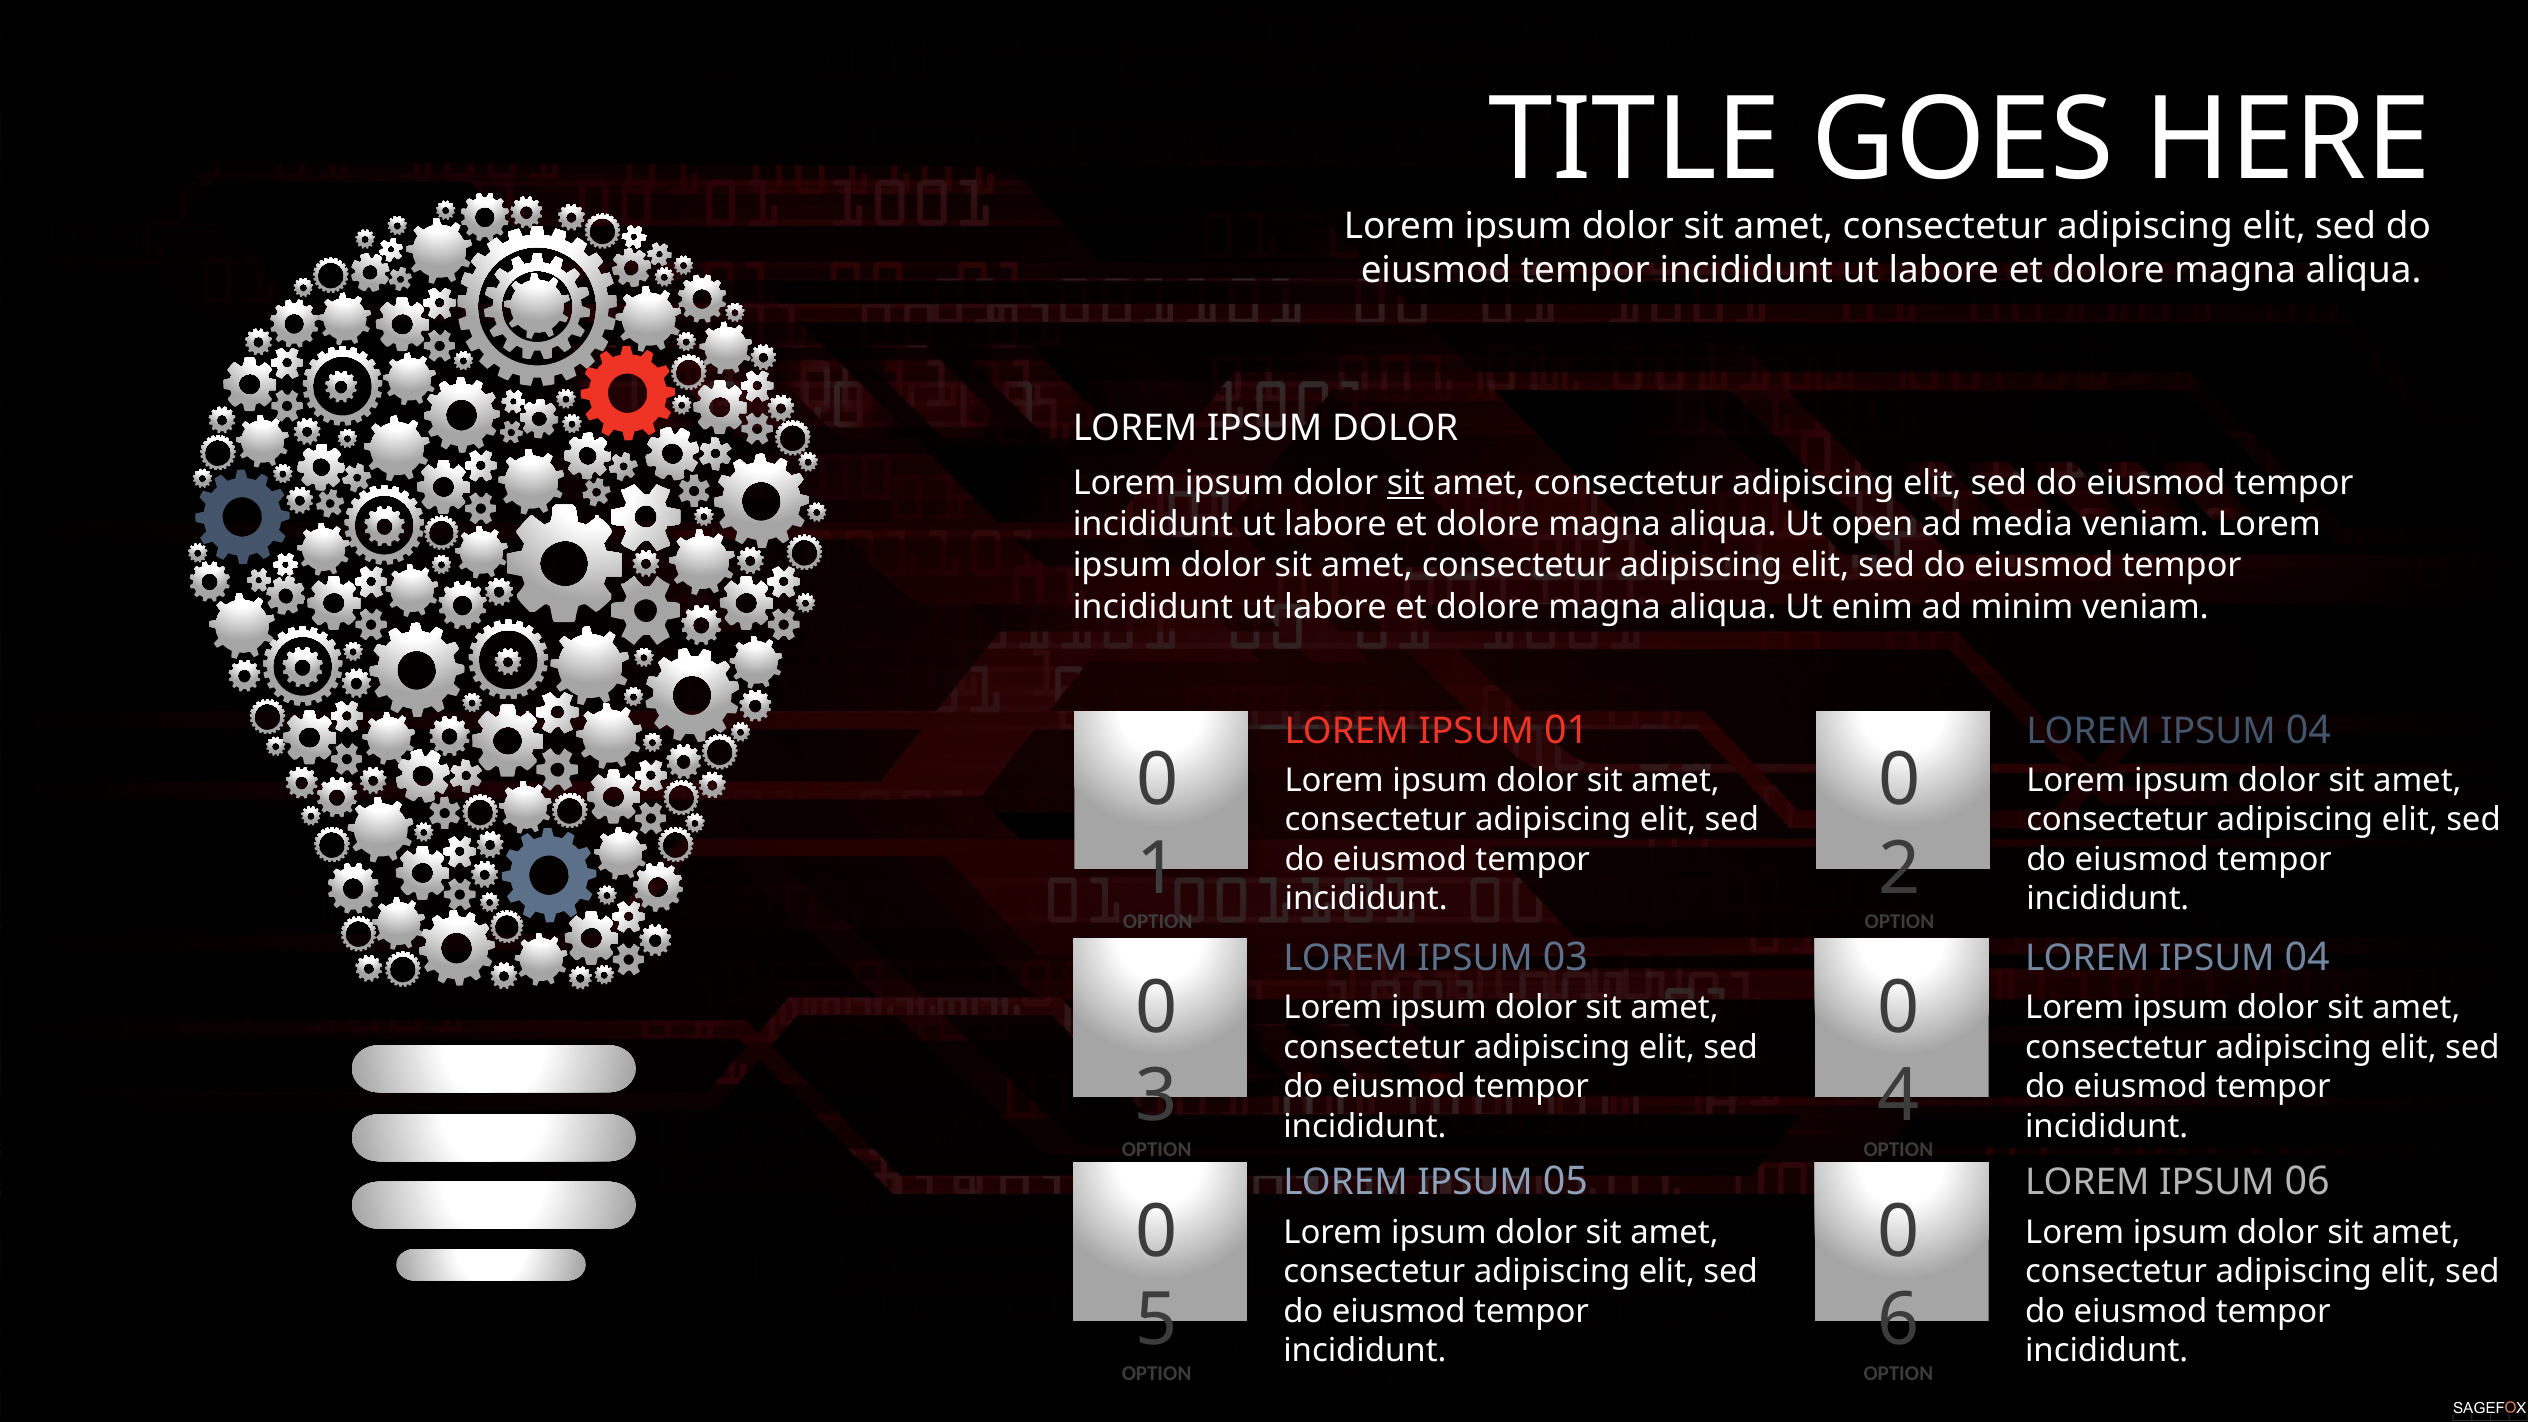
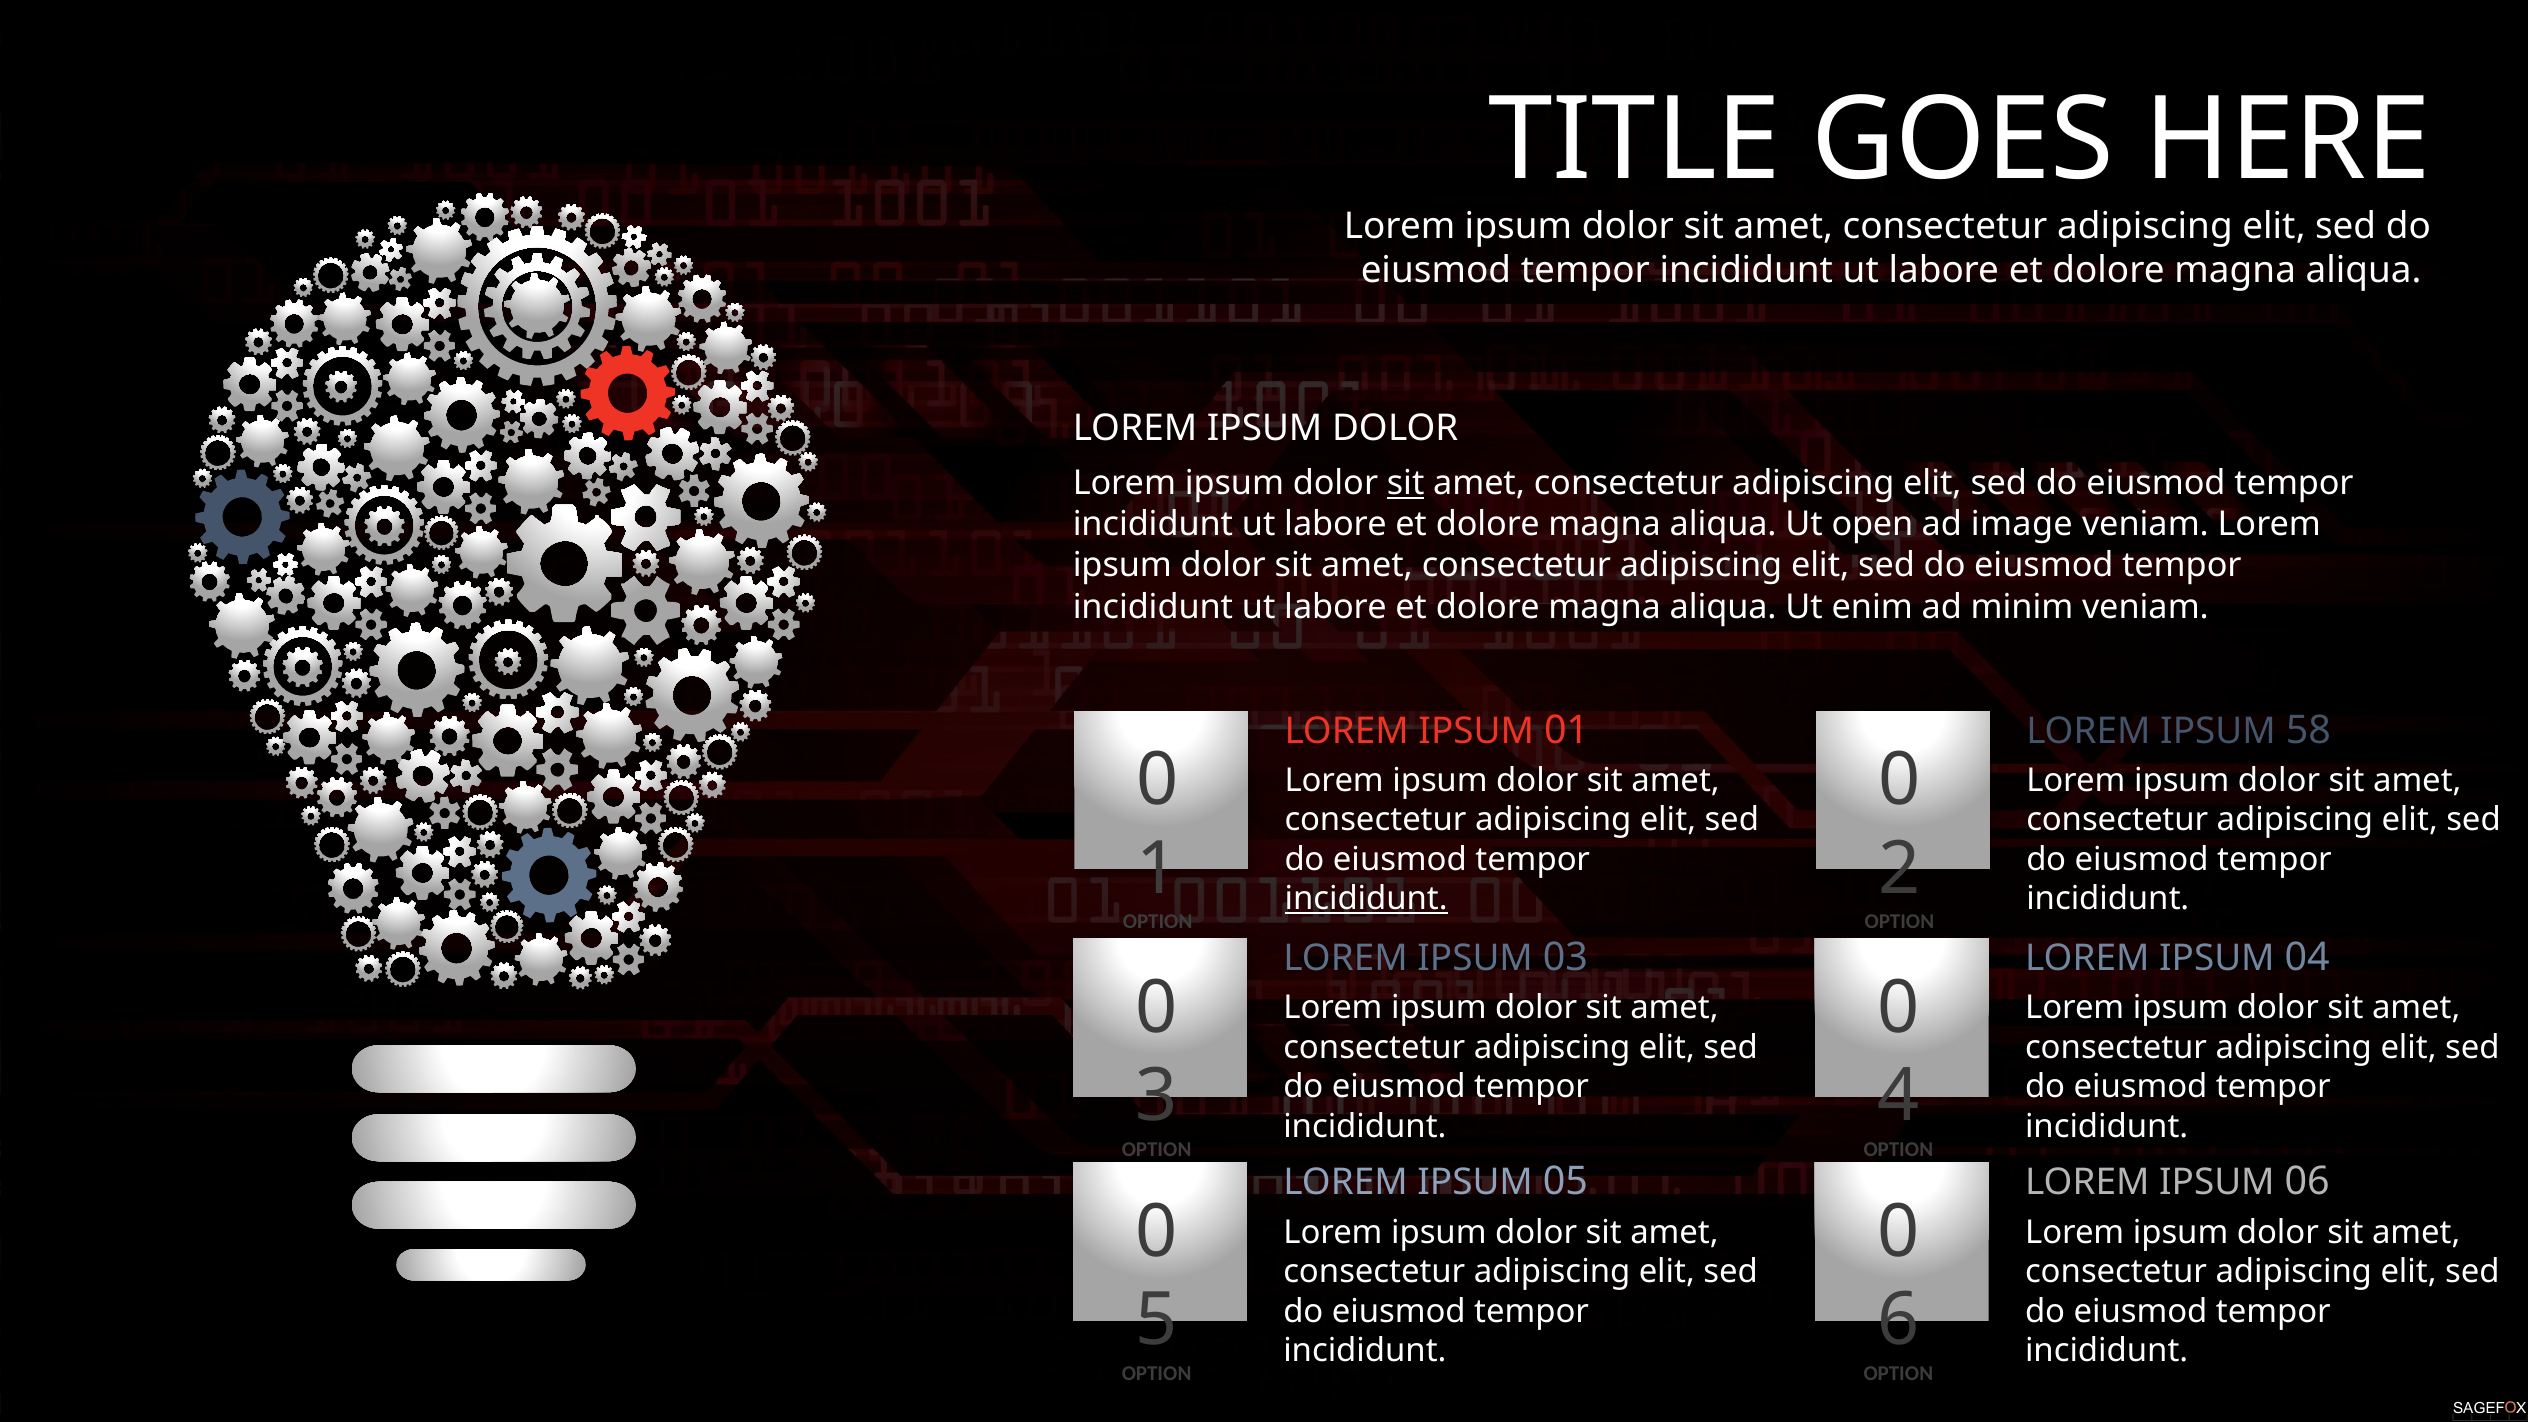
media: media -> image (2022, 524)
04: 04 -> 58 (2308, 730)
incididunt underline: none -> present (1366, 899)
